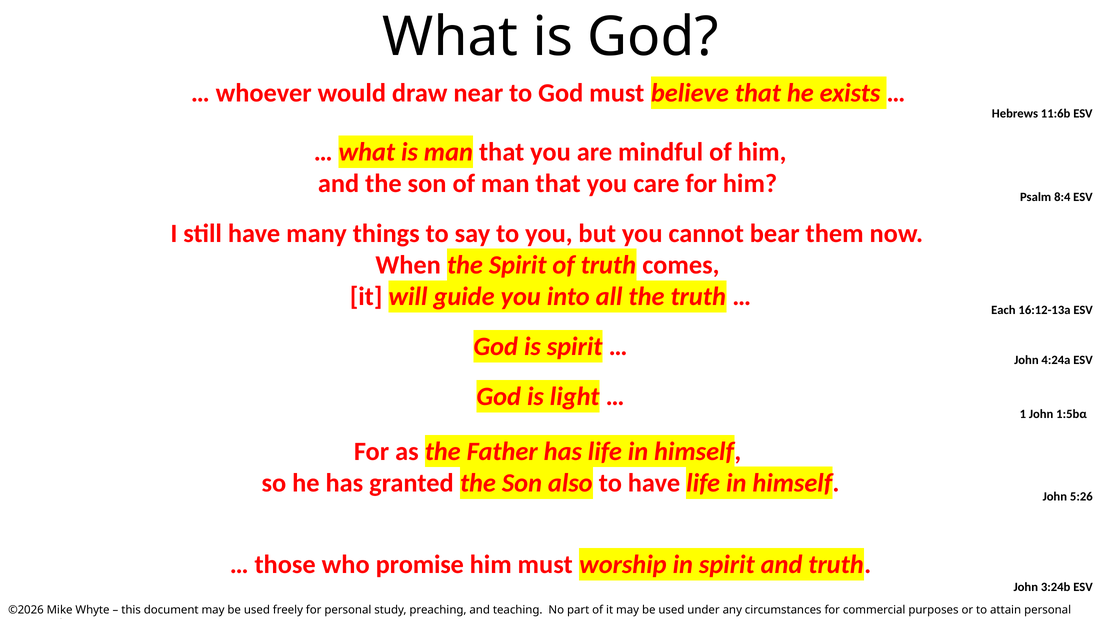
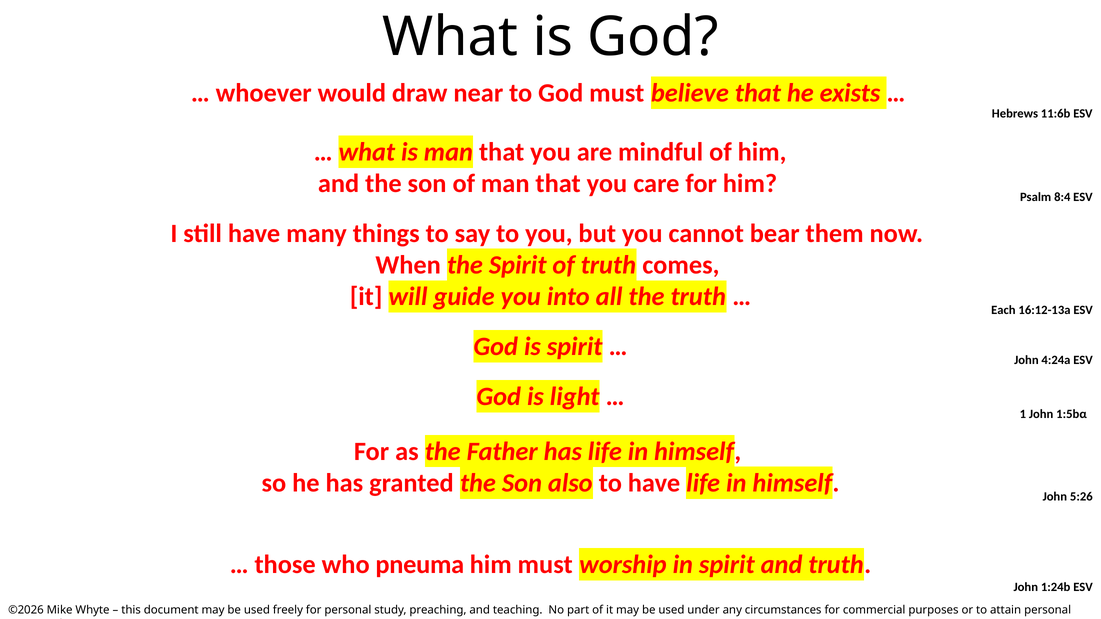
promise: promise -> pneuma (420, 565)
3:24b: 3:24b -> 1:24b (1056, 587)
